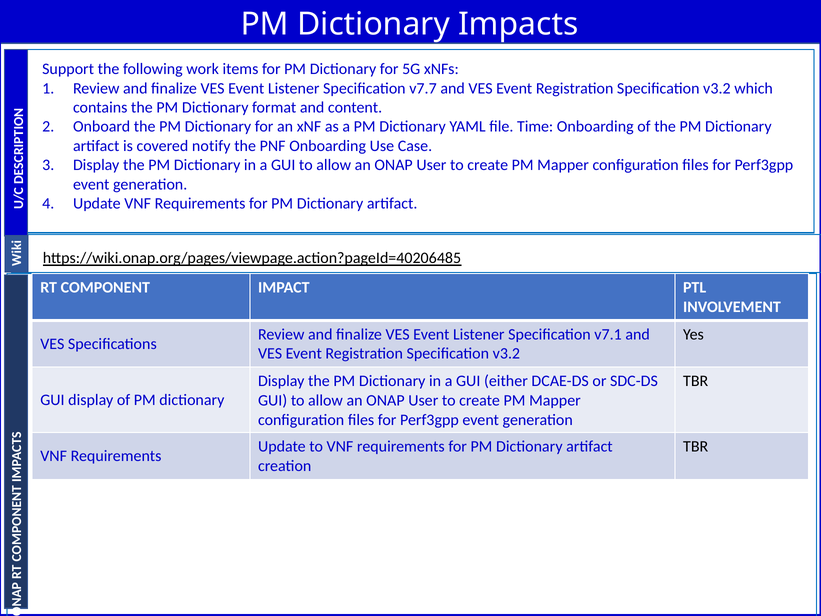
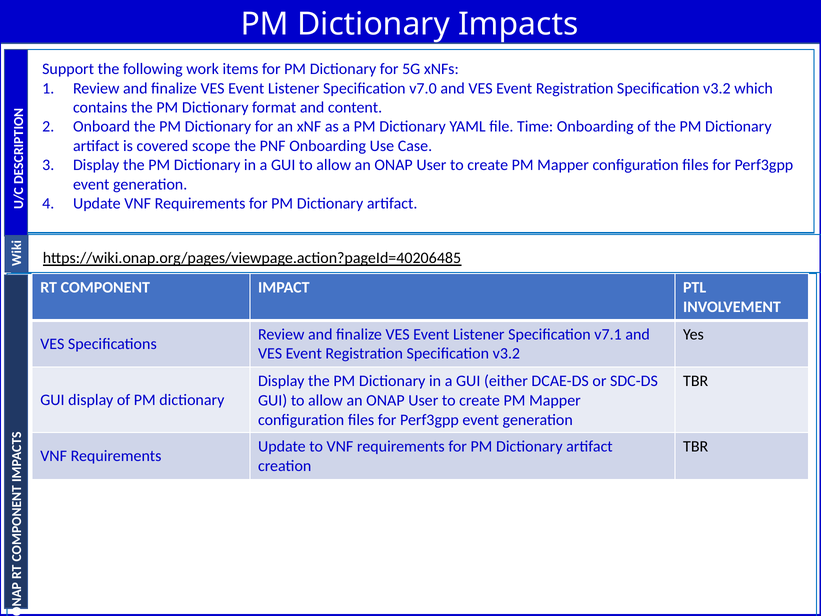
v7.7: v7.7 -> v7.0 (423, 88)
notify: notify -> scope (211, 146)
